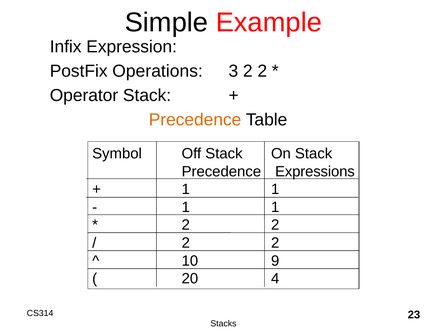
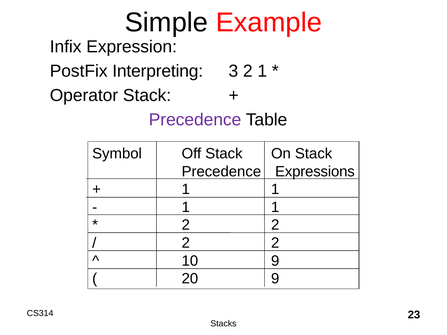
Operations: Operations -> Interpreting (158, 71)
3 2 2: 2 -> 1 (262, 71)
Precedence colour: orange -> purple (195, 120)
20 4: 4 -> 9 (275, 279)
